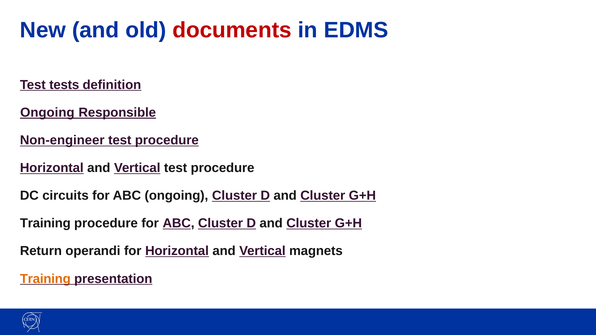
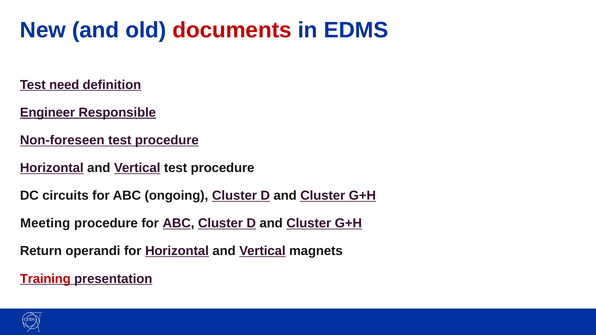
tests: tests -> need (64, 85)
Ongoing: Ongoing -> Engineer (47, 113)
Non-engineer: Non-engineer -> Non-foreseen (62, 140)
Training: Training -> Meeting (45, 223)
Training colour: orange -> red (45, 279)
